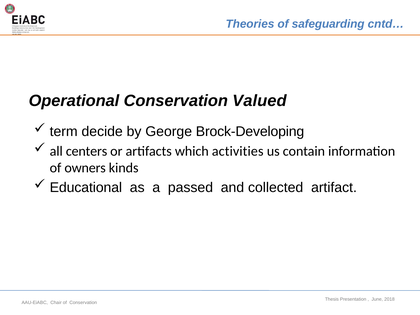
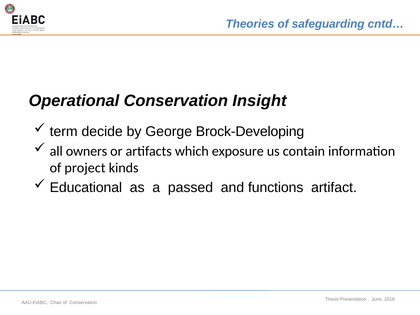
Valued: Valued -> Insight (259, 101)
centers: centers -> owners (87, 151)
activities: activities -> exposure (238, 151)
owners: owners -> project (85, 168)
collected: collected -> functions (276, 187)
